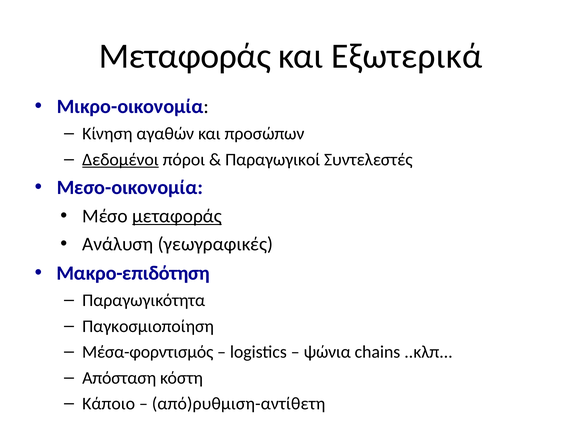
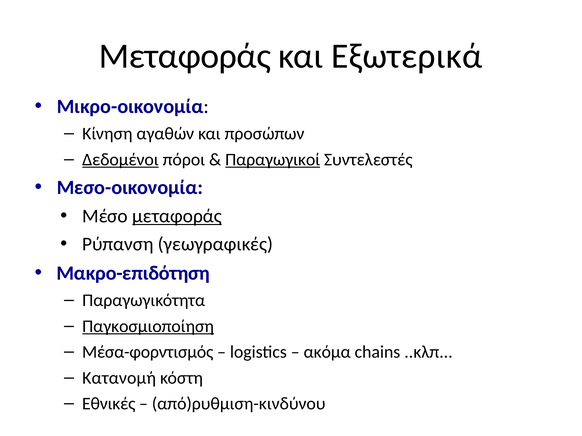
Παραγωγικοί underline: none -> present (273, 160)
Ανάλυση: Ανάλυση -> Ρύπανση (118, 245)
Παγκοσμιοποίηση underline: none -> present (148, 327)
ψώνια: ψώνια -> ακόμα (327, 352)
Απόσταση: Απόσταση -> Κατανομή (119, 378)
Κάποιο: Κάποιο -> Εθνικές (109, 404)
από)ρυθμιση-αντίθετη: από)ρυθμιση-αντίθετη -> από)ρυθμιση-κινδύνου (239, 404)
